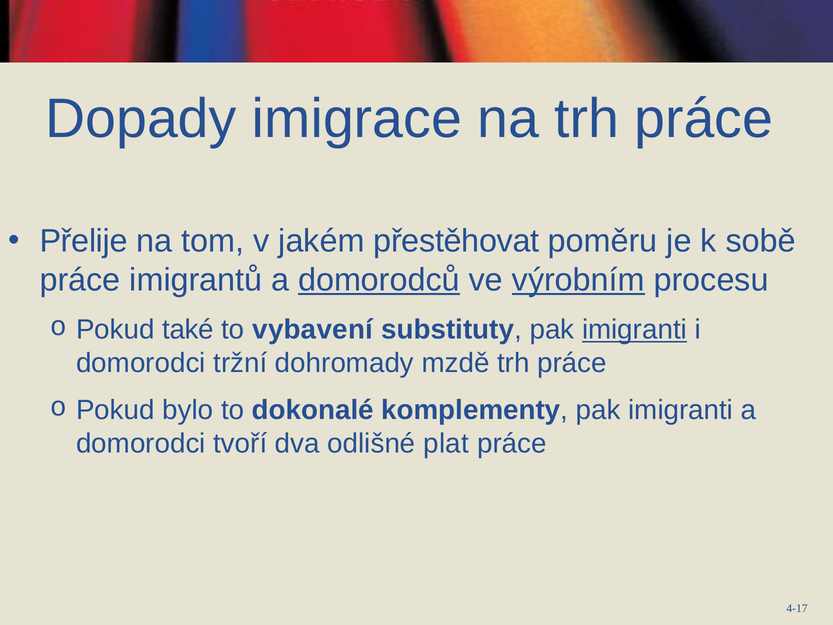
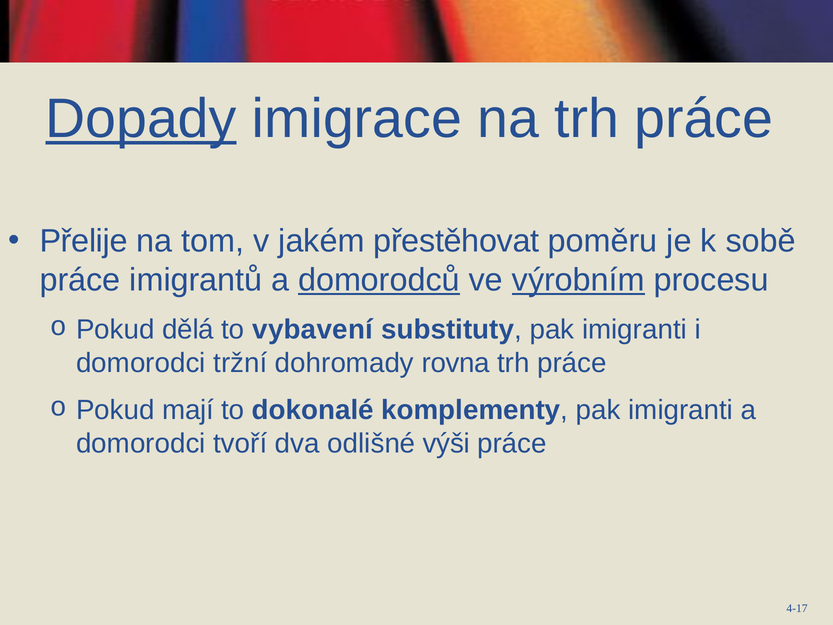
Dopady underline: none -> present (141, 119)
také: také -> dělá (188, 330)
imigranti underline: present -> none (634, 330)
mzdě: mzdě -> rovna (456, 363)
bylo: bylo -> mají (188, 410)
plat: plat -> výši (446, 443)
